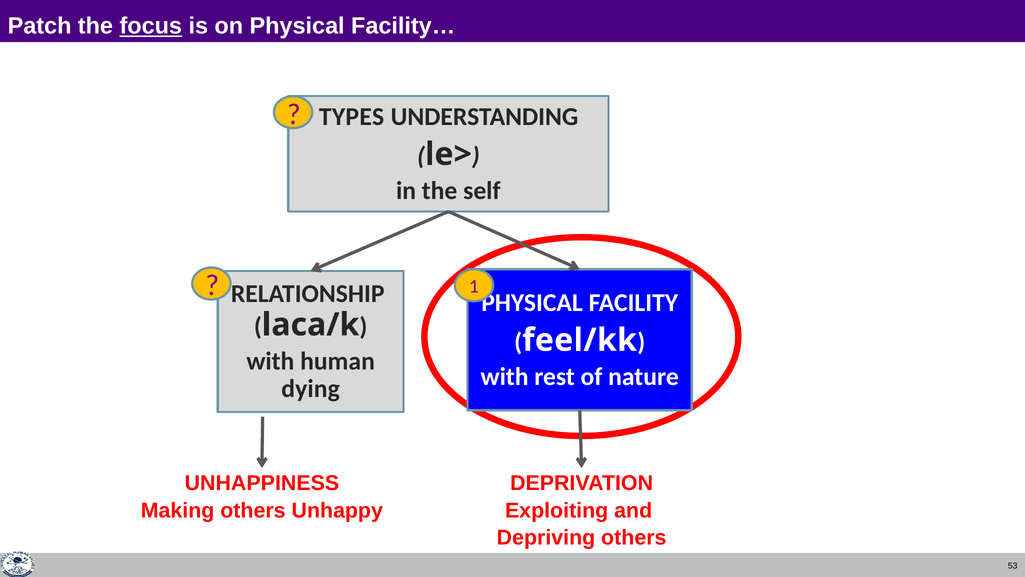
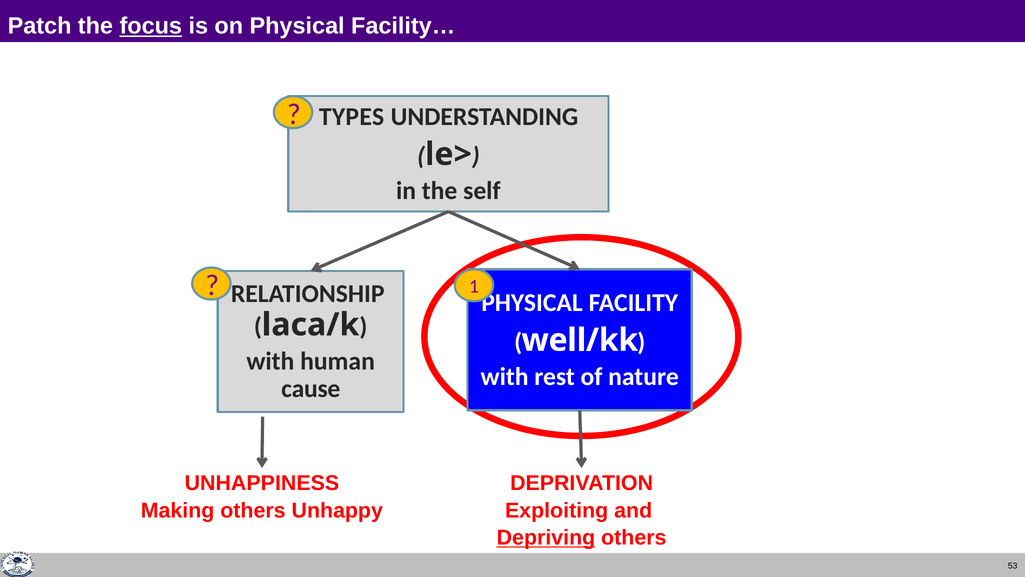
feel/kk: feel/kk -> well/kk (580, 340)
dying: dying -> cause (311, 389)
Depriving underline: none -> present (546, 537)
